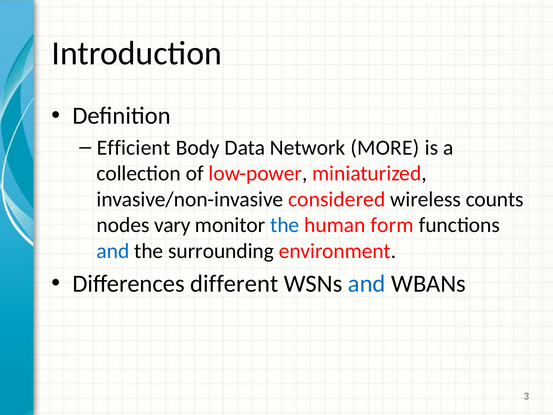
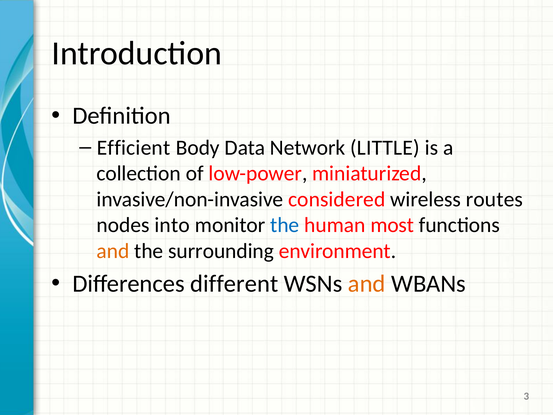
MORE: MORE -> LITTLE (385, 148)
counts: counts -> routes (494, 199)
vary: vary -> into (172, 225)
form: form -> most (392, 225)
and colour: blue -> orange (113, 251)
and colour: blue -> orange (367, 284)
